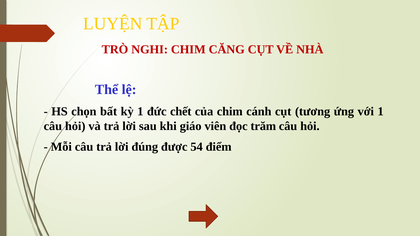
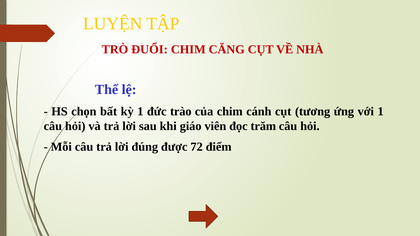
NGHI: NGHI -> ĐUỔI (150, 50)
chết: chết -> trào (181, 111)
54: 54 -> 72 (197, 147)
